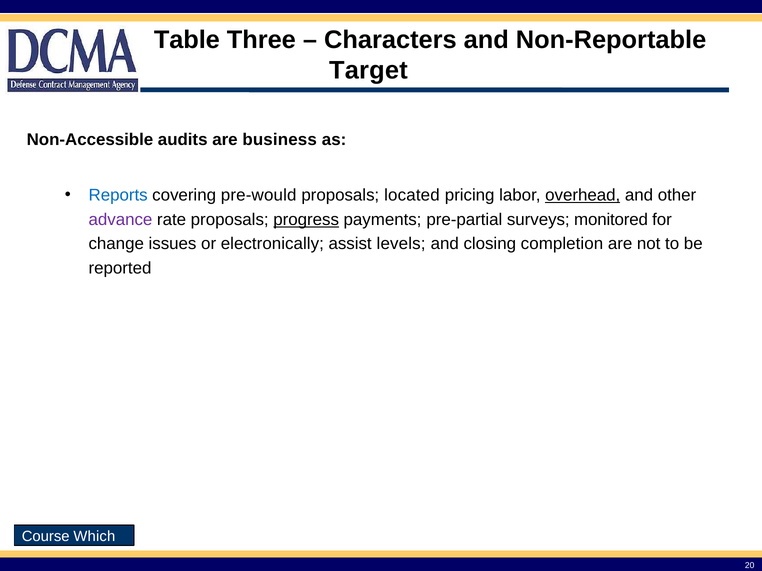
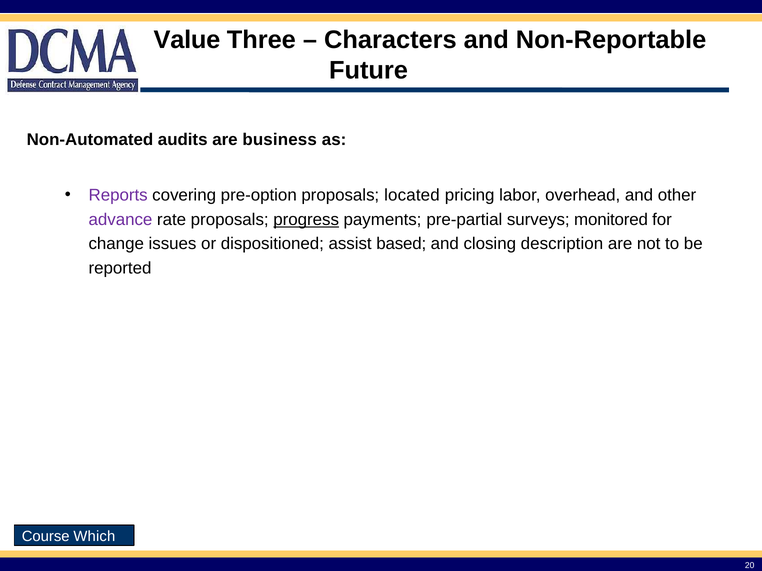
Table: Table -> Value (187, 40)
Target: Target -> Future (369, 70)
Non-Accessible: Non-Accessible -> Non-Automated (90, 140)
Reports colour: blue -> purple (118, 195)
pre-would: pre-would -> pre-option (259, 195)
overhead underline: present -> none (583, 195)
electronically: electronically -> dispositioned (272, 244)
levels: levels -> based (401, 244)
completion: completion -> description (562, 244)
